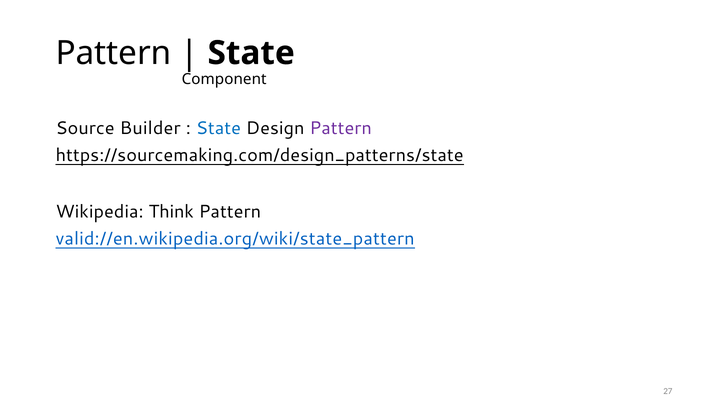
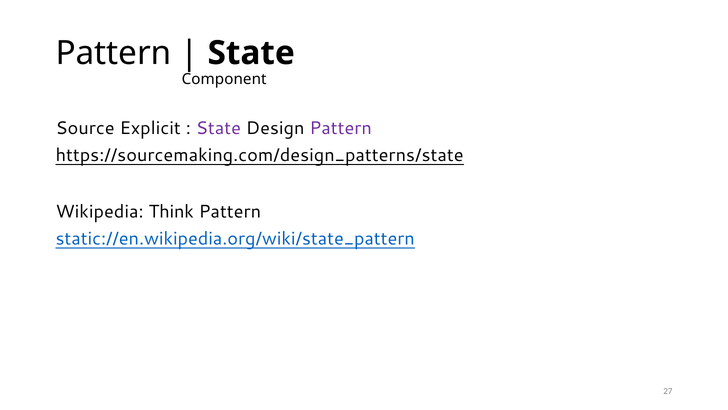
Builder: Builder -> Explicit (150, 128)
State colour: blue -> purple (218, 128)
valid://en.wikipedia.org/wiki/state_pattern: valid://en.wikipedia.org/wiki/state_pattern -> static://en.wikipedia.org/wiki/state_pattern (235, 239)
